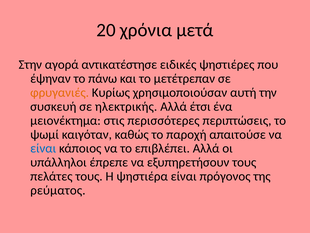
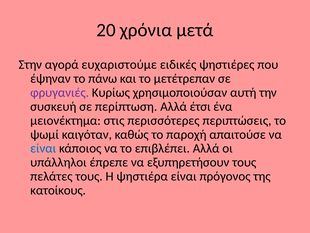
αντικατέστησε: αντικατέστησε -> ευχαριστούμε (119, 64)
φρυγανιές colour: orange -> purple (60, 92)
ηλεκτρικής: ηλεκτρικής -> περίπτωση (126, 106)
ρεύματος: ρεύματος -> κατοίκους (58, 190)
